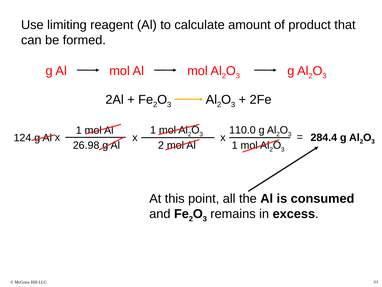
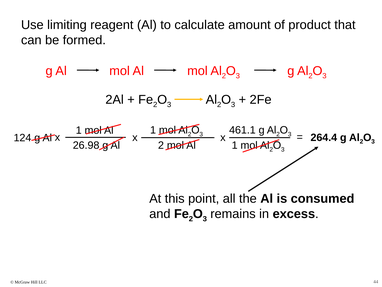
110.0: 110.0 -> 461.1 (242, 130)
284.4: 284.4 -> 264.4 (324, 137)
